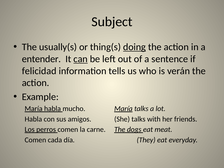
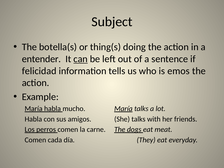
usually(s: usually(s -> botella(s (58, 47)
doing underline: present -> none (134, 47)
verán: verán -> emos (179, 71)
